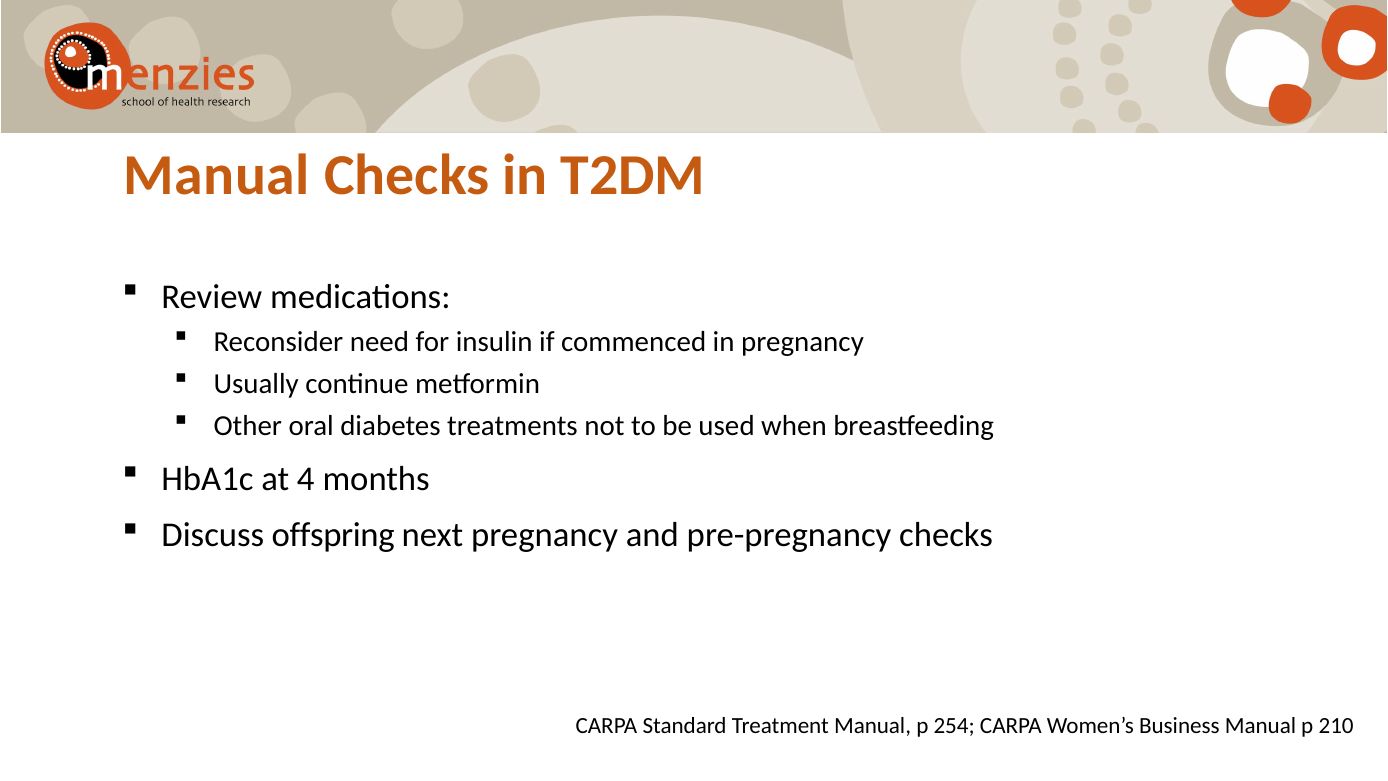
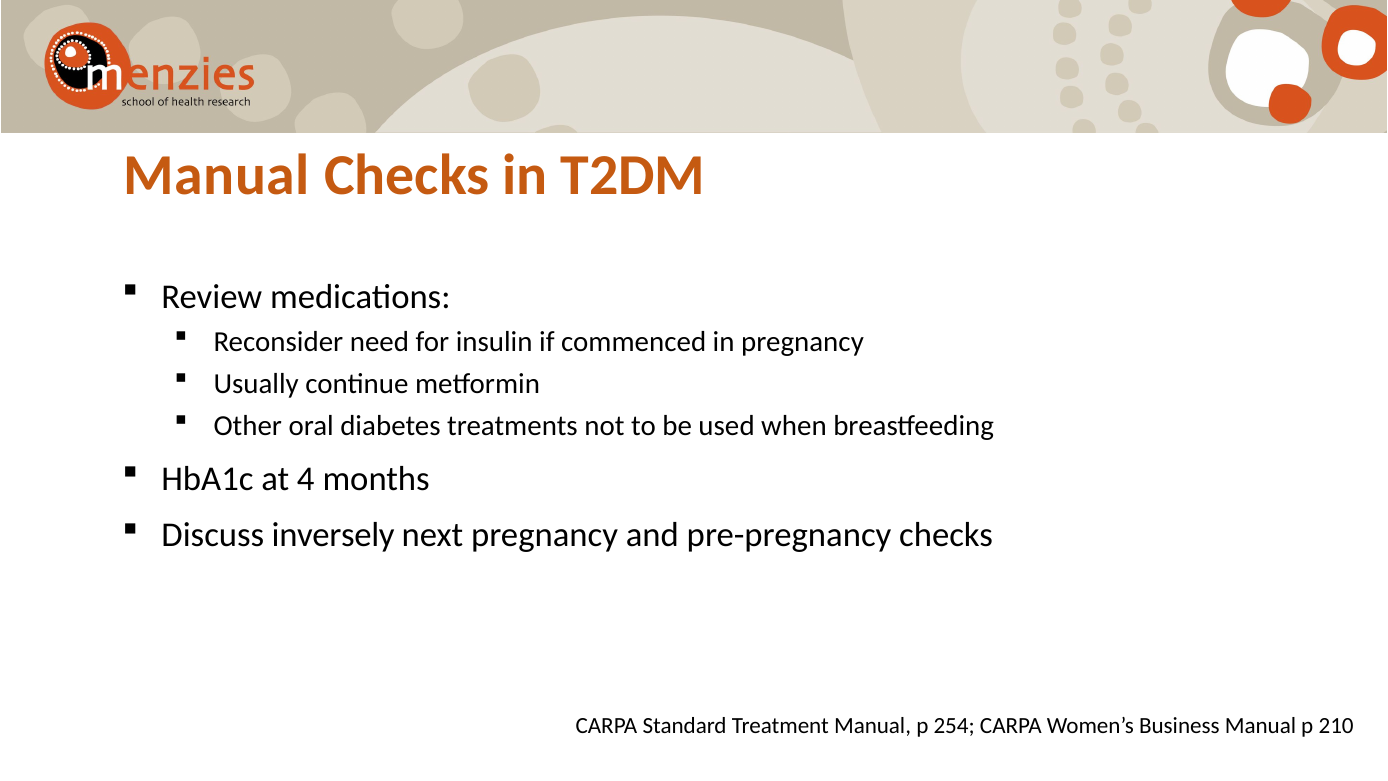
offspring: offspring -> inversely (333, 535)
